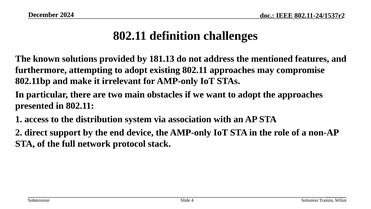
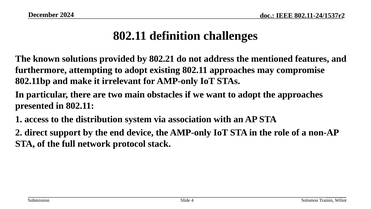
181.13: 181.13 -> 802.21 (162, 59)
